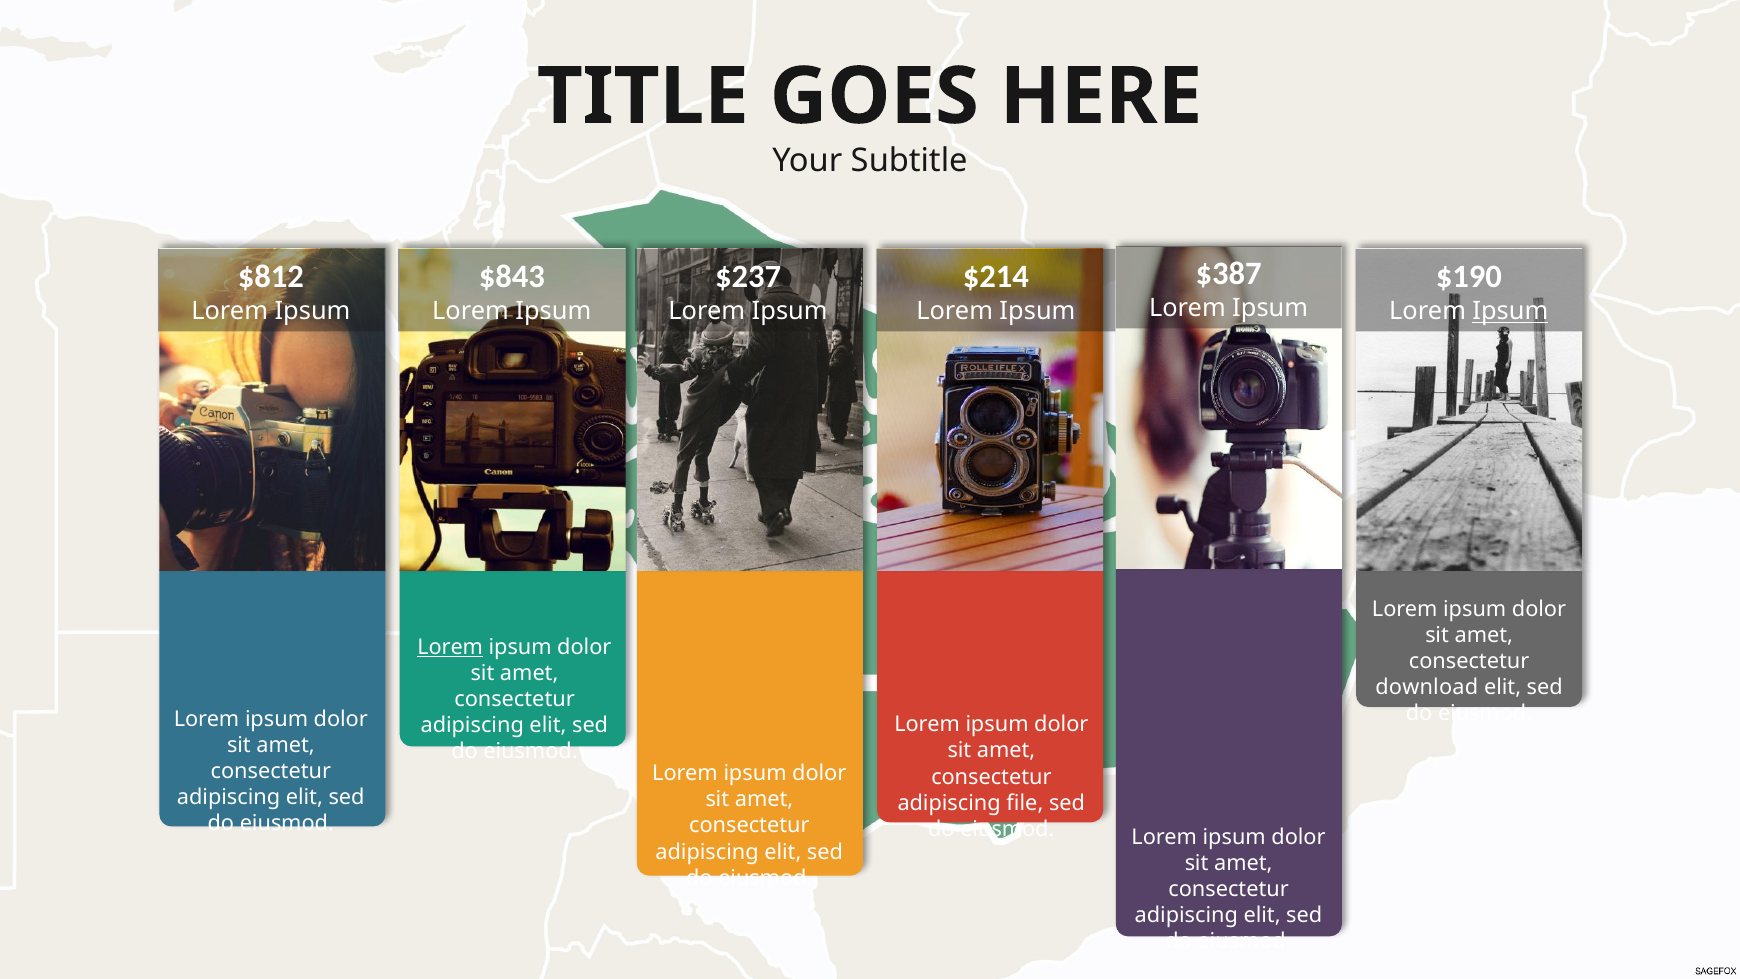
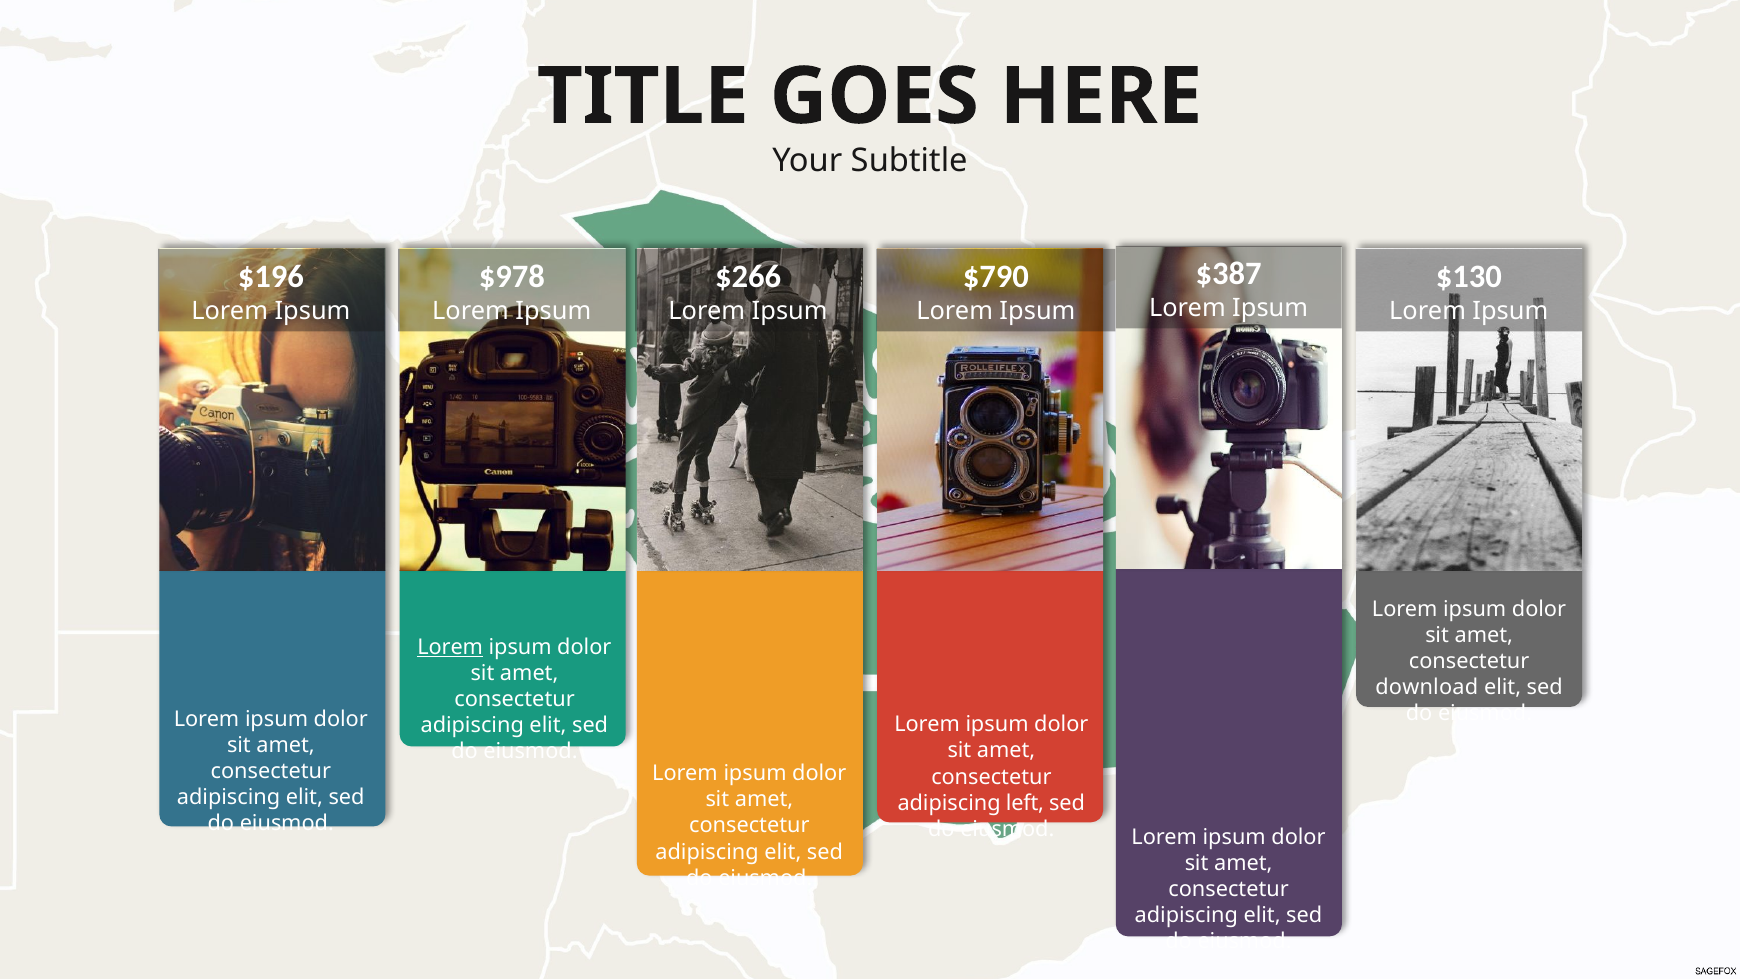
$812: $812 -> $196 (271, 277)
$843: $843 -> $978 (512, 277)
$237: $237 -> $266 (748, 277)
$214: $214 -> $790 (996, 277)
$190: $190 -> $130 (1469, 277)
Ipsum underline: present -> none (1510, 311)
file: file -> left (1025, 803)
